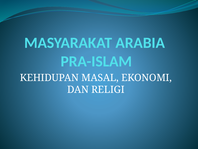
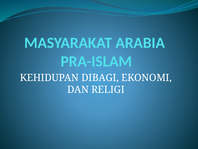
MASAL: MASAL -> DIBAGI (100, 78)
